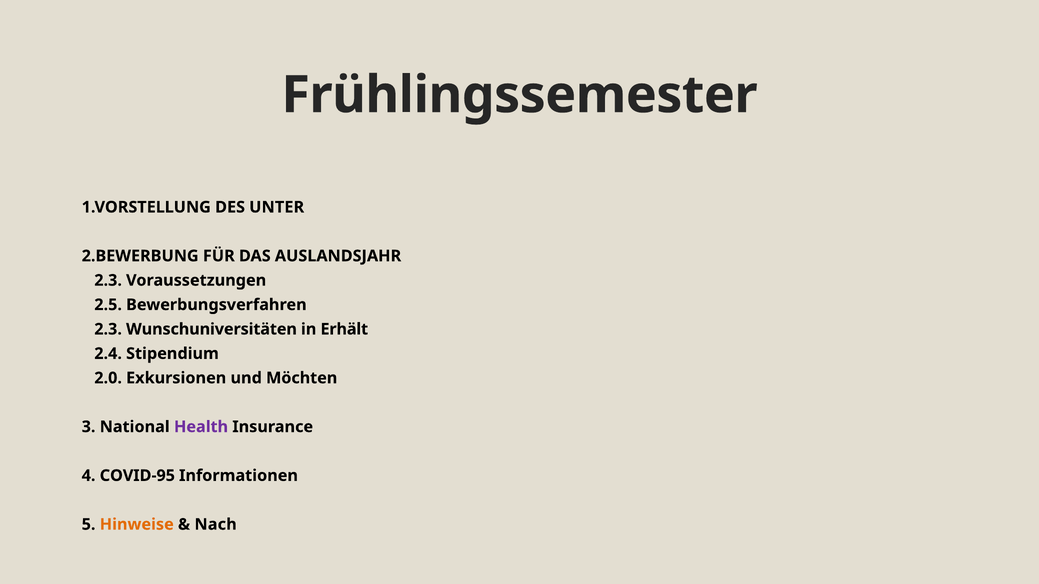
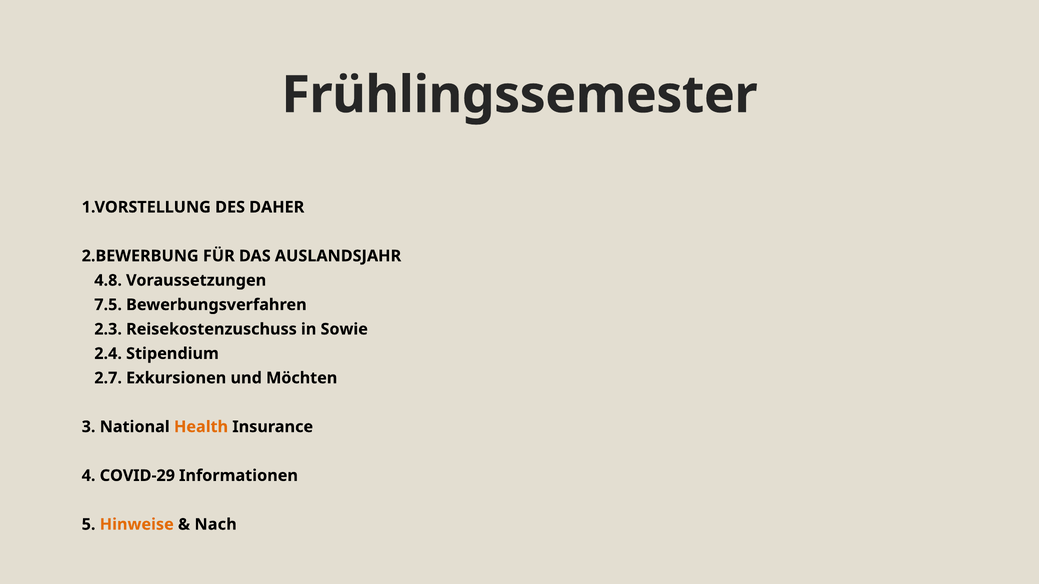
UNTER: UNTER -> DAHER (277, 207)
2.3: 2.3 -> 4.8 (108, 281)
2.5: 2.5 -> 7.5 (108, 305)
Wunschuniversitäten: Wunschuniversitäten -> Reisekostenzuschuss (211, 329)
Erhält: Erhält -> Sowie (344, 329)
2.0: 2.0 -> 2.7 (108, 378)
Health colour: purple -> orange (201, 427)
COVID-95: COVID-95 -> COVID-29 (137, 476)
